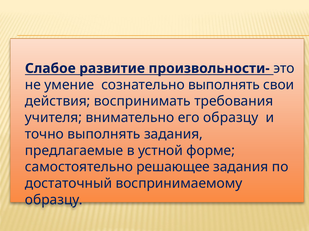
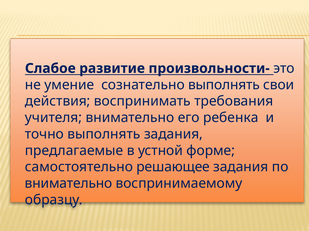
его образцу: образцу -> ребенка (231, 118)
достаточный: достаточный -> внимательно (69, 184)
